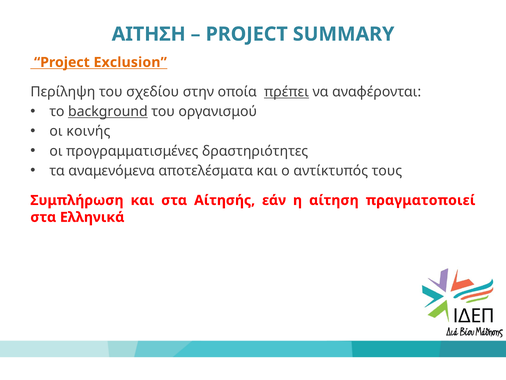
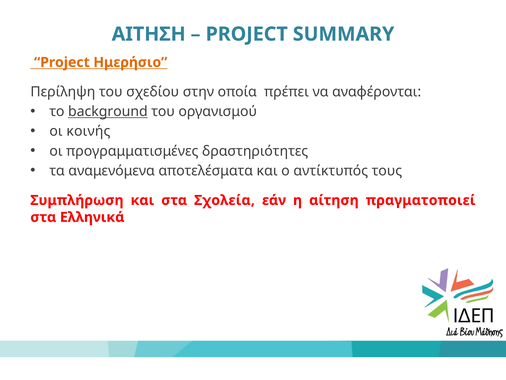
Exclusion: Exclusion -> Ημερήσιο (130, 62)
πρέπει underline: present -> none (286, 92)
Αίτησής: Αίτησής -> Σχολεία (224, 200)
